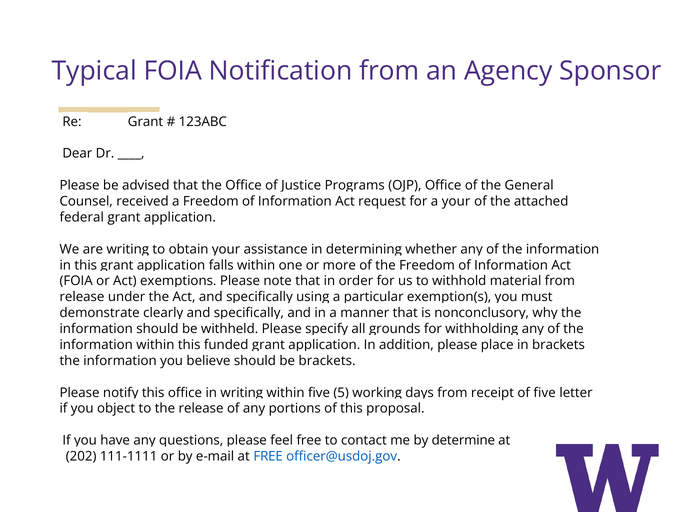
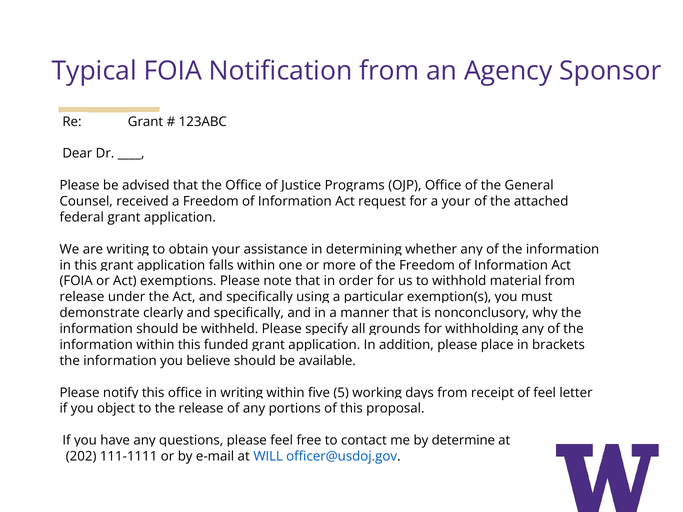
be brackets: brackets -> available (327, 361)
of five: five -> feel (545, 393)
at FREE: FREE -> WILL (268, 457)
